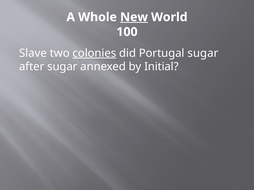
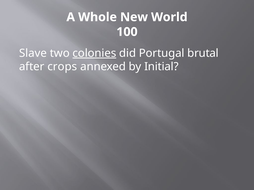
New underline: present -> none (134, 17)
Portugal sugar: sugar -> brutal (203, 53)
after sugar: sugar -> crops (62, 67)
